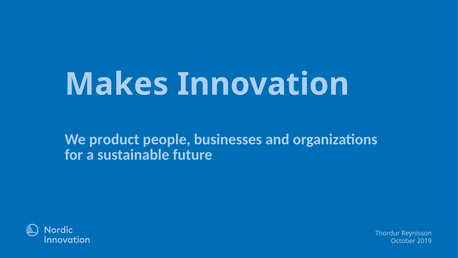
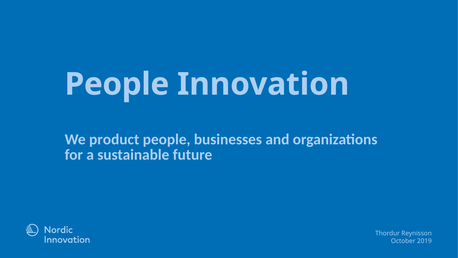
Makes: Makes -> People (117, 84)
